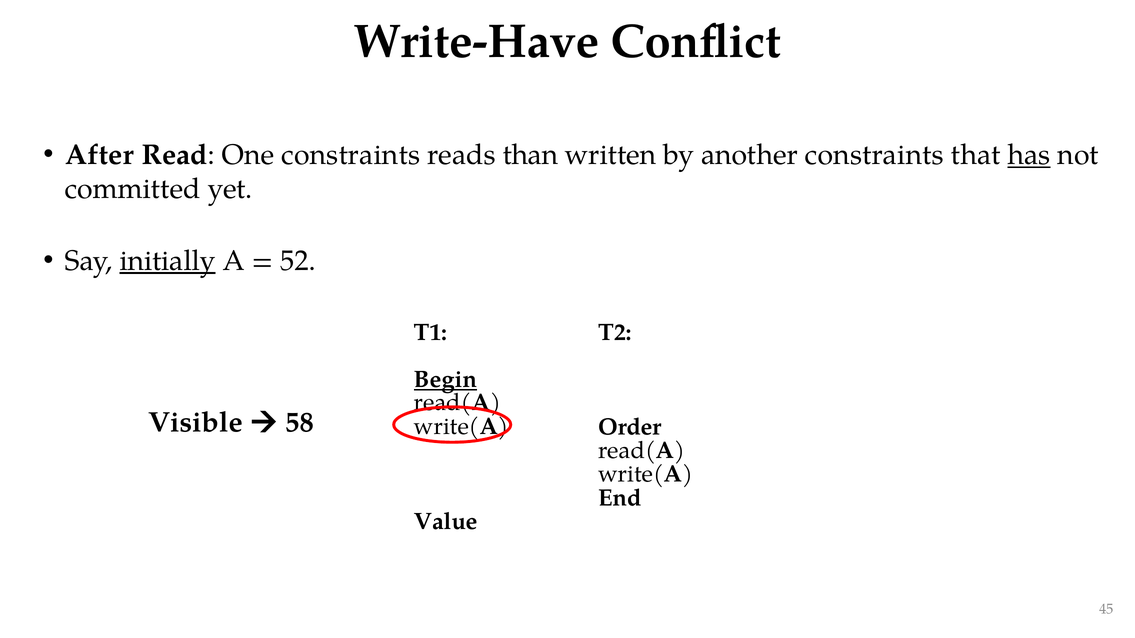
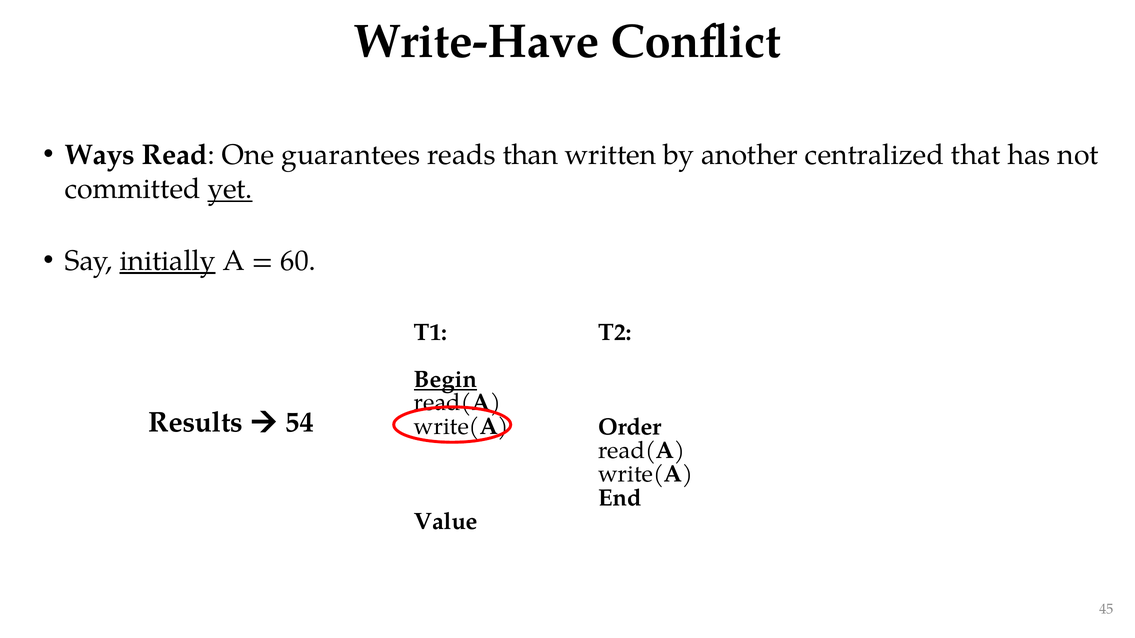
After: After -> Ways (100, 155)
One constraints: constraints -> guarantees (351, 155)
another constraints: constraints -> centralized (874, 155)
has underline: present -> none (1029, 155)
yet underline: none -> present (230, 189)
52: 52 -> 60 (298, 261)
Visible: Visible -> Results (196, 423)
58: 58 -> 54 (300, 423)
